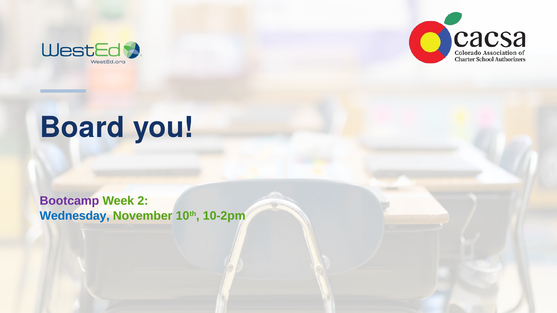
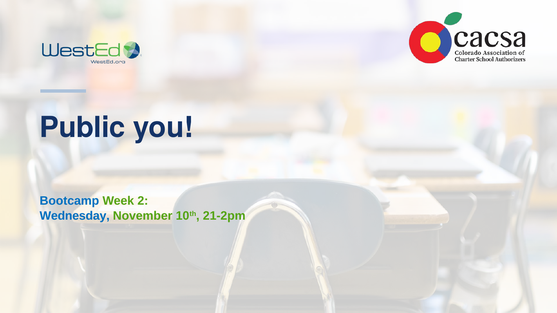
Board: Board -> Public (82, 128)
Bootcamp colour: purple -> blue (69, 201)
10-2pm: 10-2pm -> 21-2pm (224, 216)
